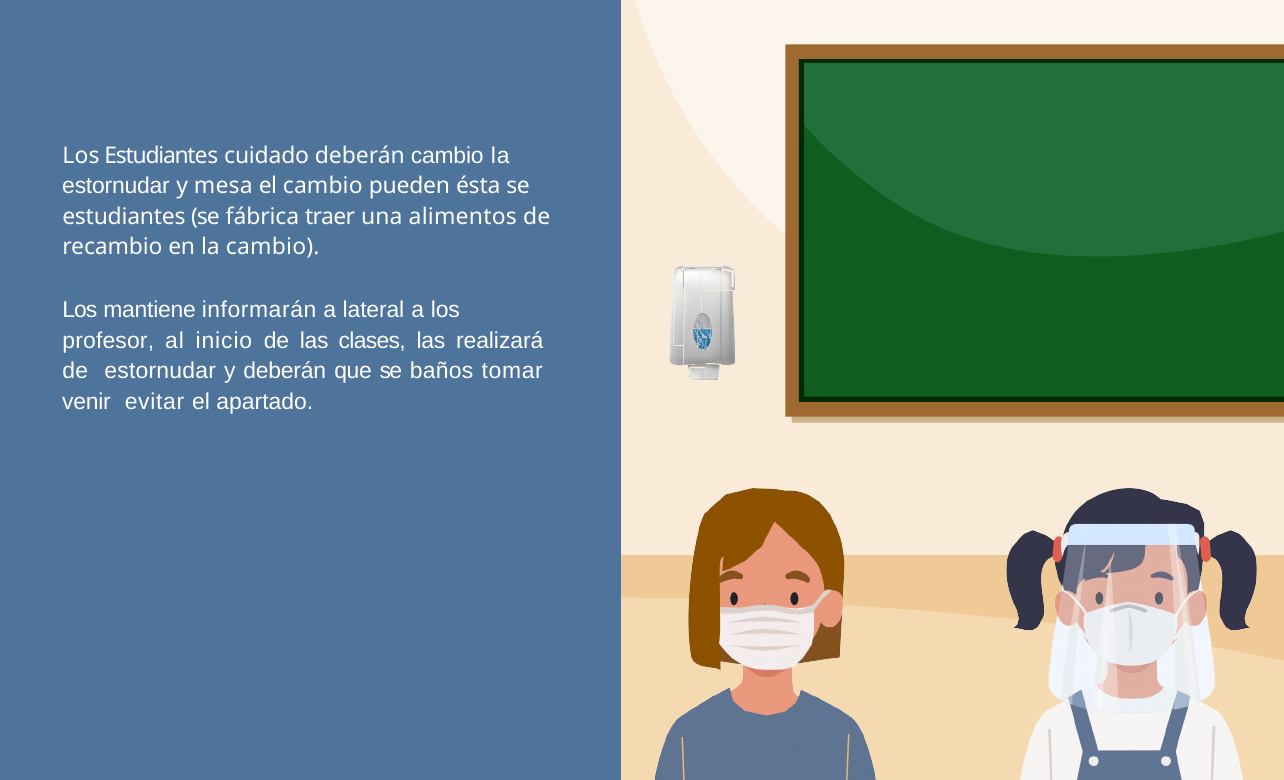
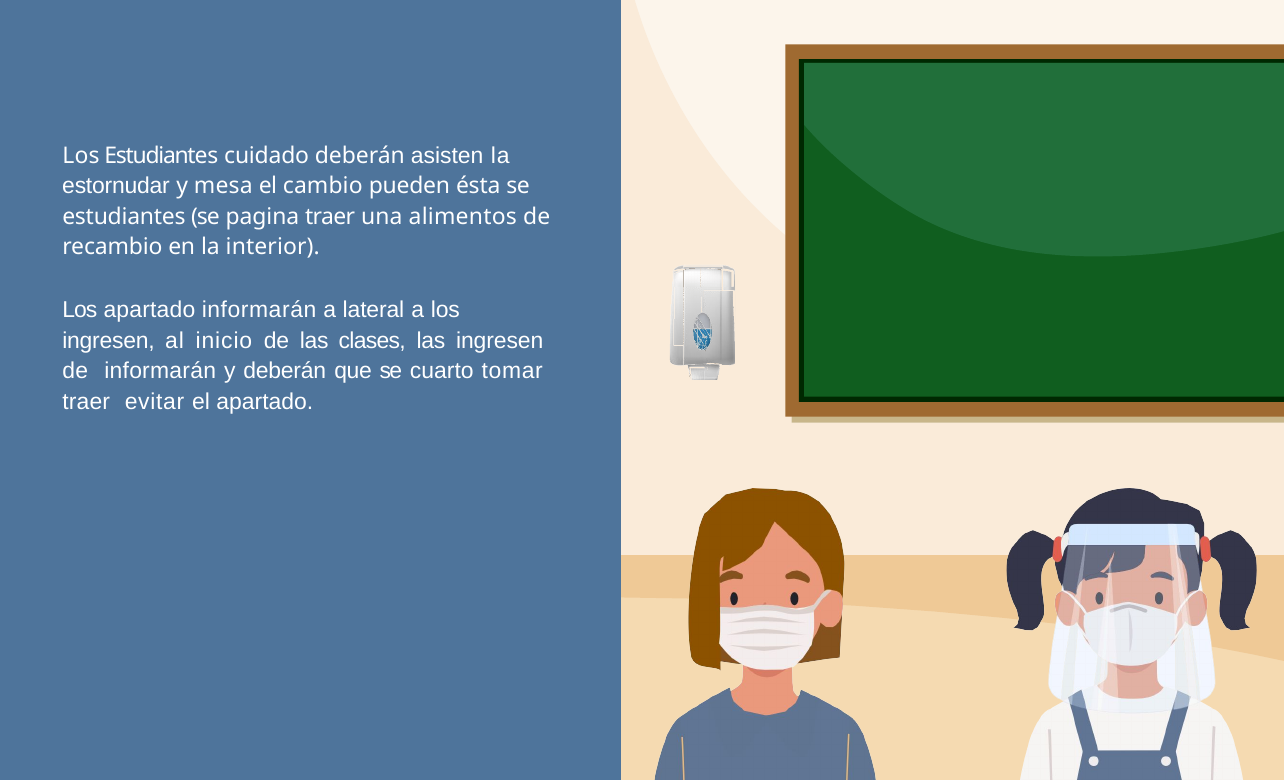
deberán cambio: cambio -> asisten (447, 156)
fábrica: fábrica -> pagina (262, 217)
la cambio: cambio -> interior (273, 247)
Los mantiene: mantiene -> apartado (149, 310)
profesor: profesor -> ingresen (108, 340)
las realizará: realizará -> ingresen (500, 340)
de estornudar: estornudar -> informarán (160, 371)
baños: baños -> cuarto (442, 371)
venir: venir -> traer (86, 401)
